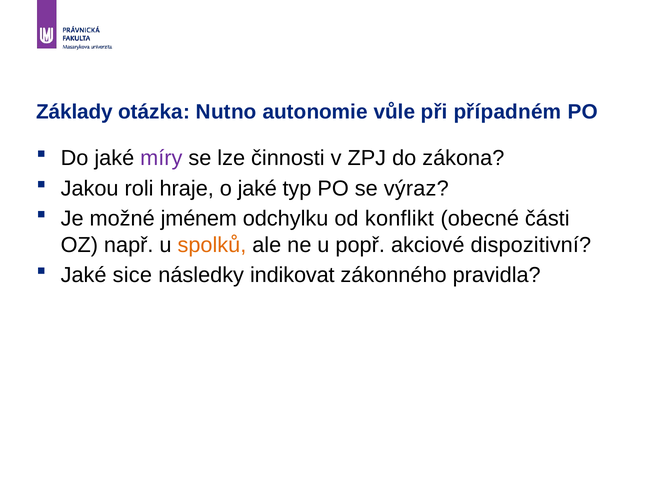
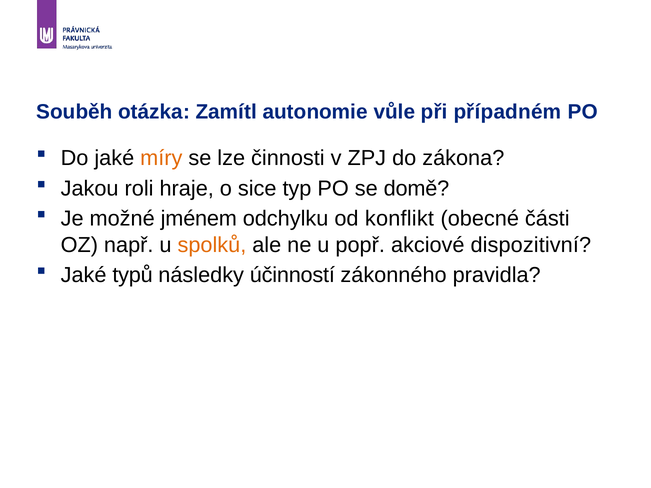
Základy: Základy -> Souběh (74, 112)
Nutno: Nutno -> Zamítl (226, 112)
míry colour: purple -> orange (161, 158)
o jaké: jaké -> sice (257, 189)
výraz: výraz -> domě (416, 189)
sice: sice -> typů (133, 275)
indikovat: indikovat -> účinností (292, 275)
